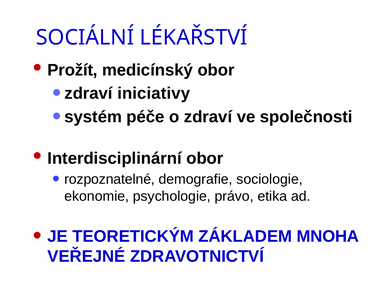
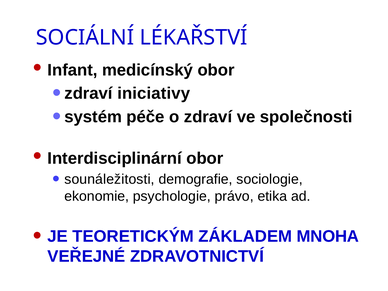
Prožít: Prožít -> Infant (72, 70)
rozpoznatelné: rozpoznatelné -> sounáležitosti (110, 179)
